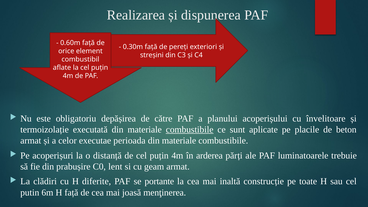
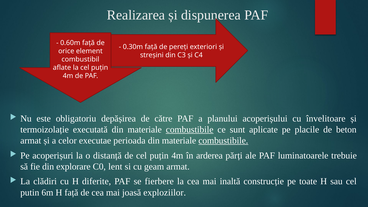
combustibile underline: none -> present (223, 141)
prabușire: prabușire -> explorare (73, 167)
portante: portante -> fierbere (159, 181)
menţinerea: menţinerea -> exploziilor (165, 192)
